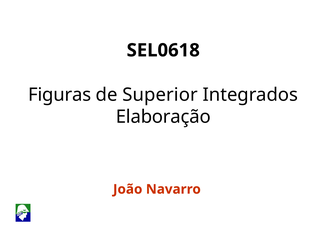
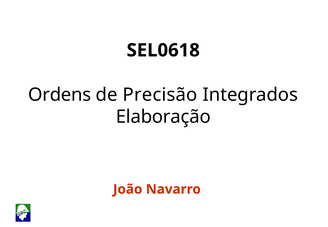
Figuras: Figuras -> Ordens (60, 95)
Superior: Superior -> Precisão (160, 95)
